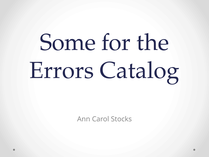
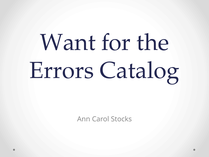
Some: Some -> Want (68, 42)
